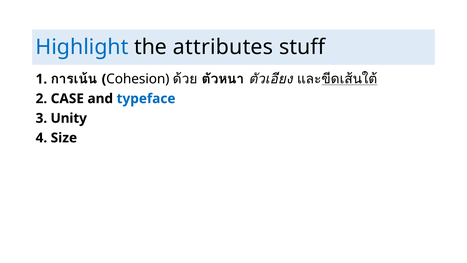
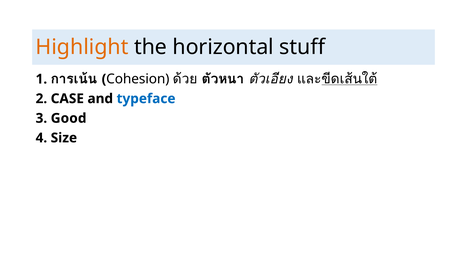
Highlight colour: blue -> orange (82, 47)
attributes: attributes -> horizontal (223, 47)
Unity: Unity -> Good (69, 118)
